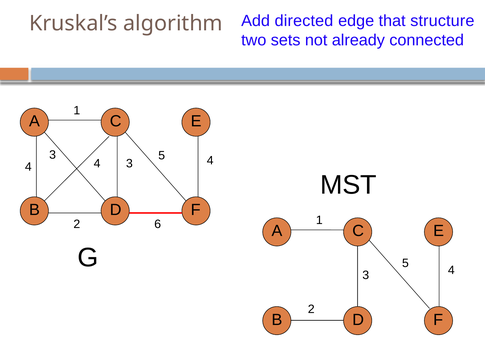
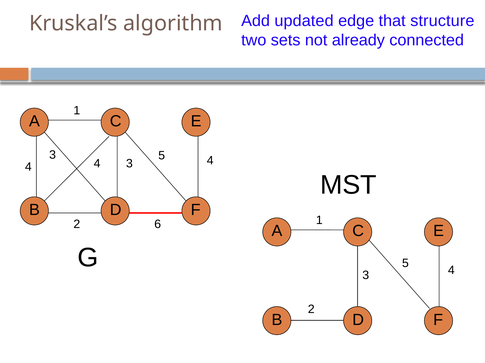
directed: directed -> updated (304, 21)
